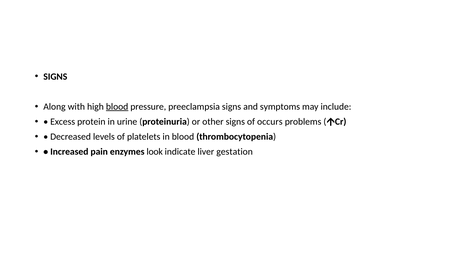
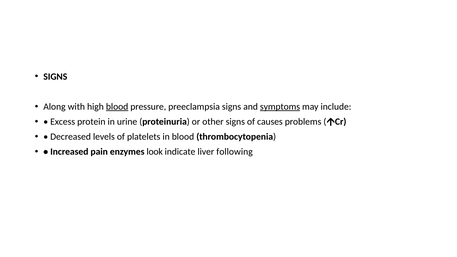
symptoms underline: none -> present (280, 107)
occurs: occurs -> causes (270, 122)
gestation: gestation -> following (235, 152)
